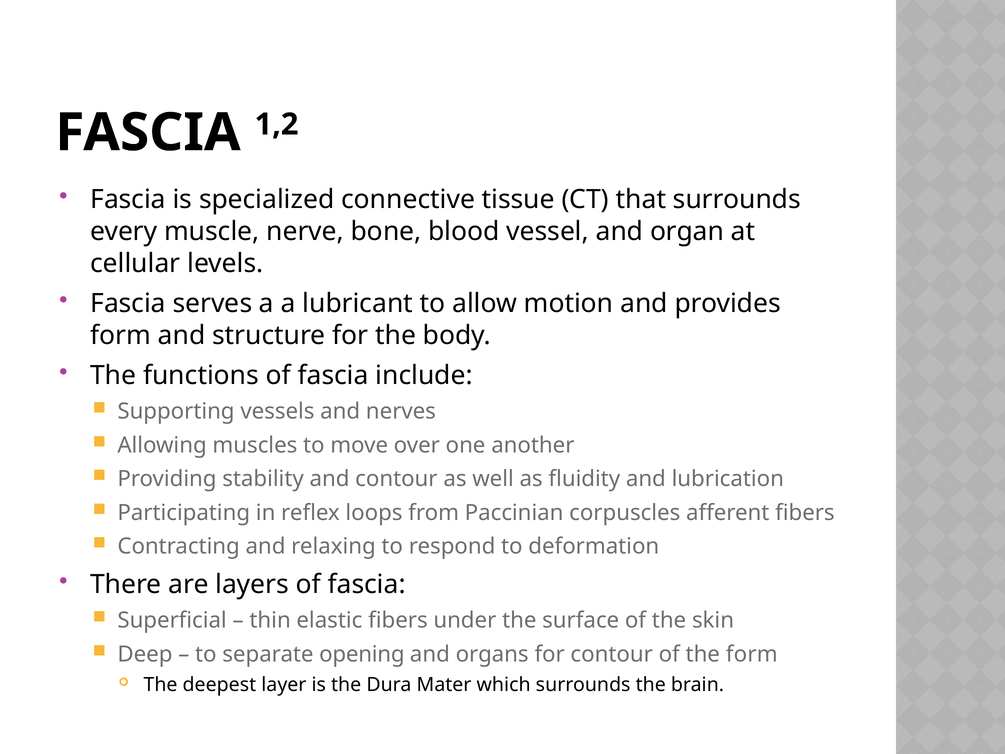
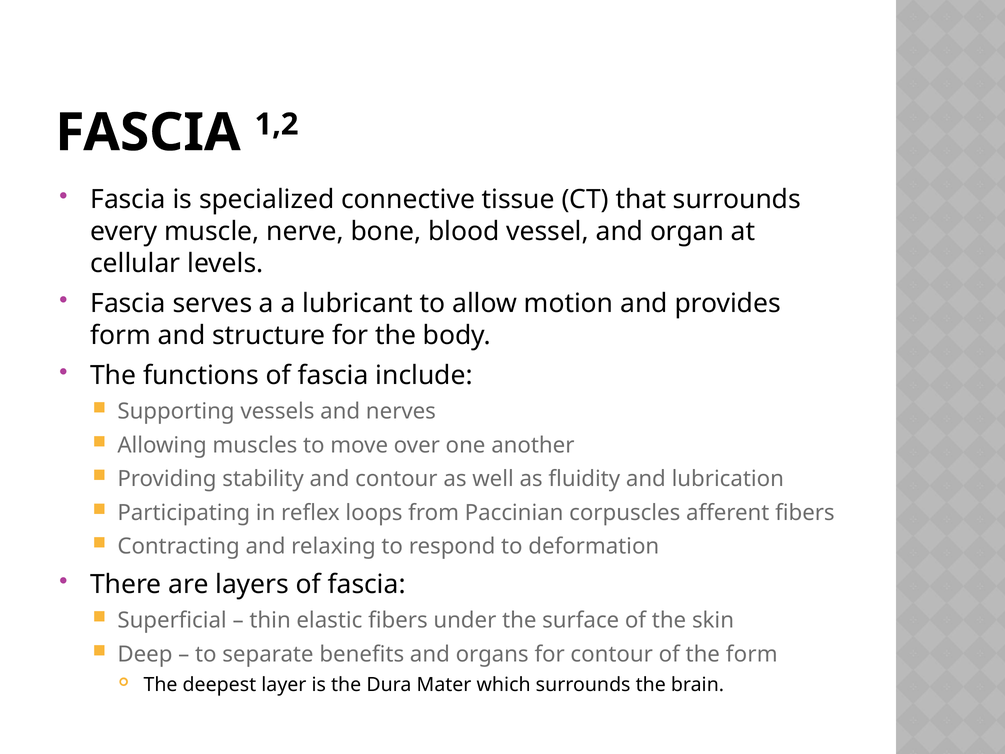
opening: opening -> benefits (362, 654)
